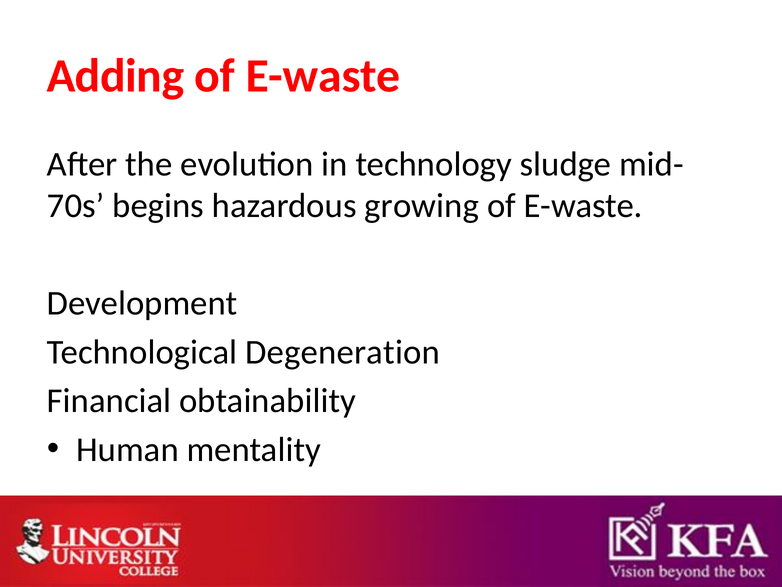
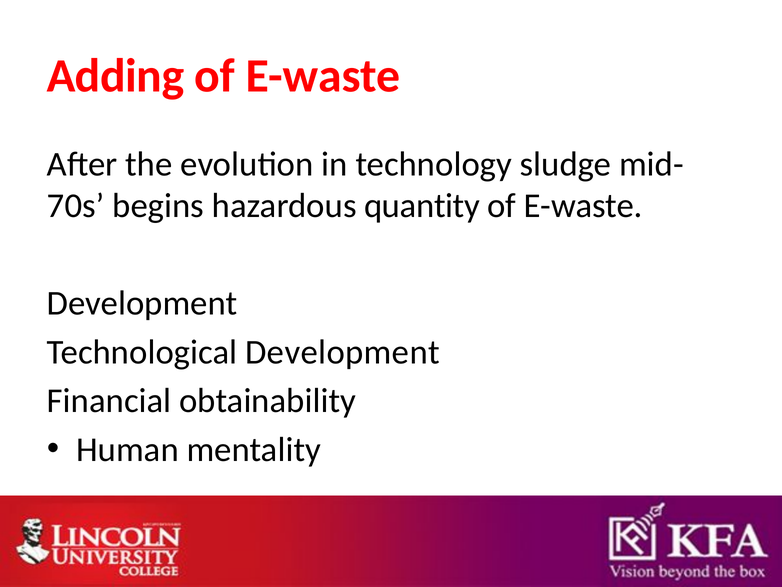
growing: growing -> quantity (422, 206)
Technological Degeneration: Degeneration -> Development (342, 352)
